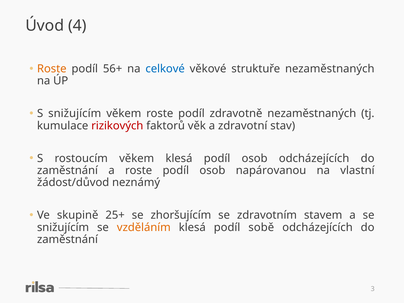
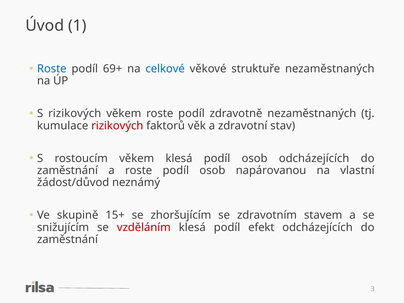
4: 4 -> 1 (77, 26)
Roste colour: orange -> blue (52, 69)
56+: 56+ -> 69+ (113, 69)
S snižujícím: snižujícím -> rizikových (75, 114)
25+: 25+ -> 15+ (115, 215)
vzděláním colour: orange -> red (144, 227)
sobě: sobě -> efekt (261, 227)
